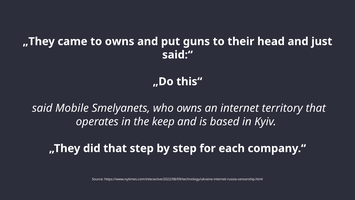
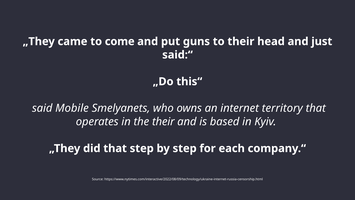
to owns: owns -> come (120, 41)
the keep: keep -> their (163, 121)
